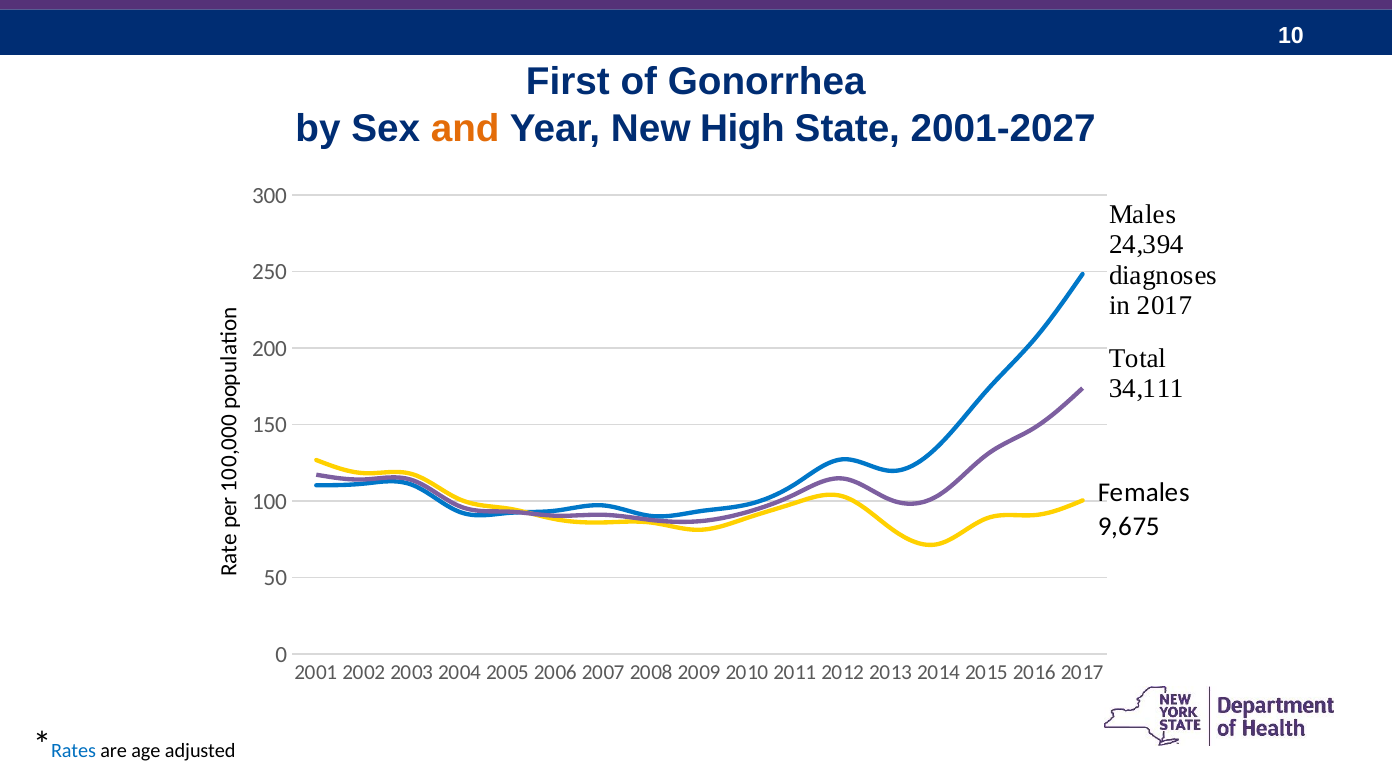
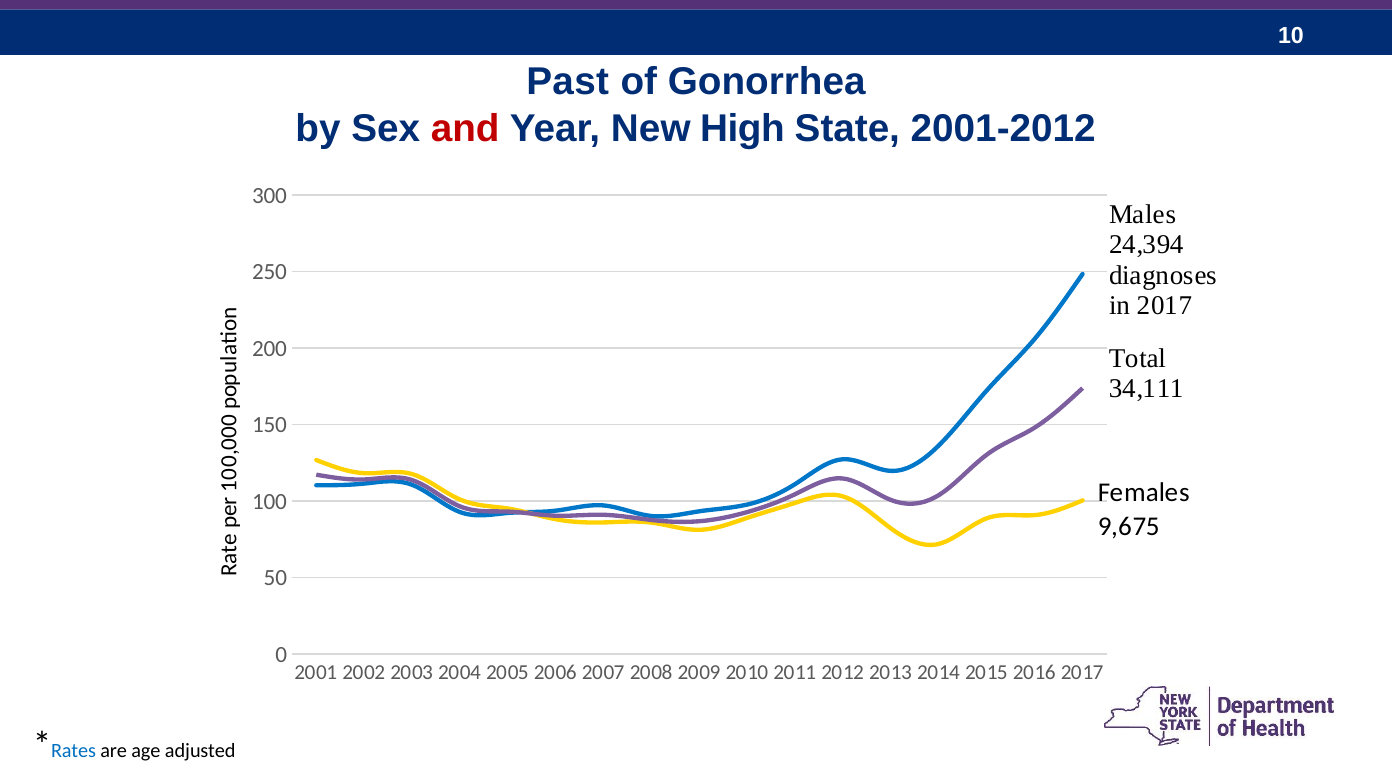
First: First -> Past (568, 82)
and colour: orange -> red (465, 128)
2001-2027: 2001-2027 -> 2001-2012 (1003, 128)
